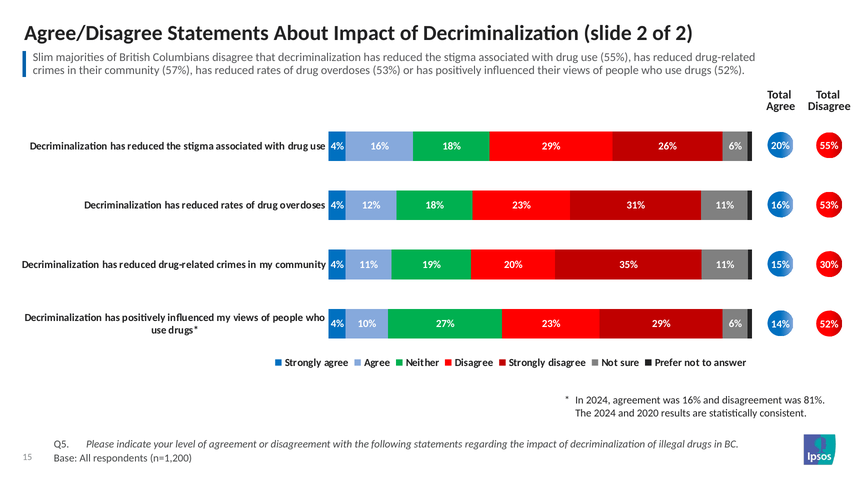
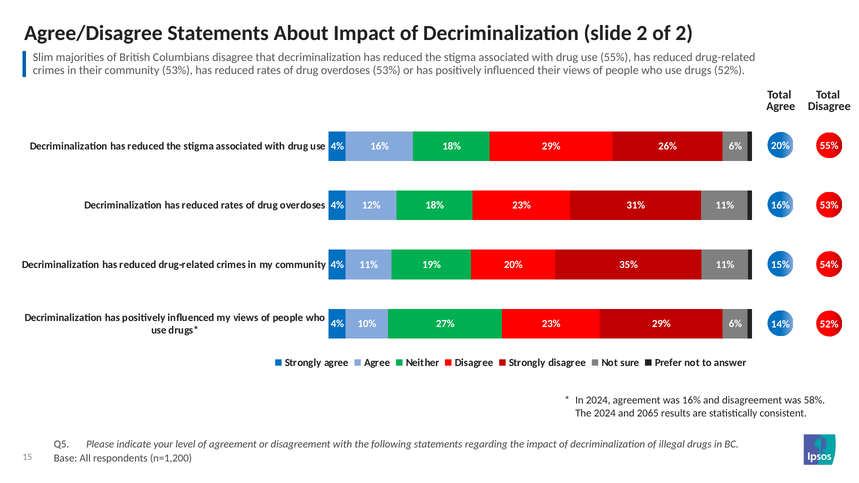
community 57%: 57% -> 53% (177, 70)
30%: 30% -> 54% (829, 265)
81%: 81% -> 58% (814, 401)
2020: 2020 -> 2065 (648, 413)
